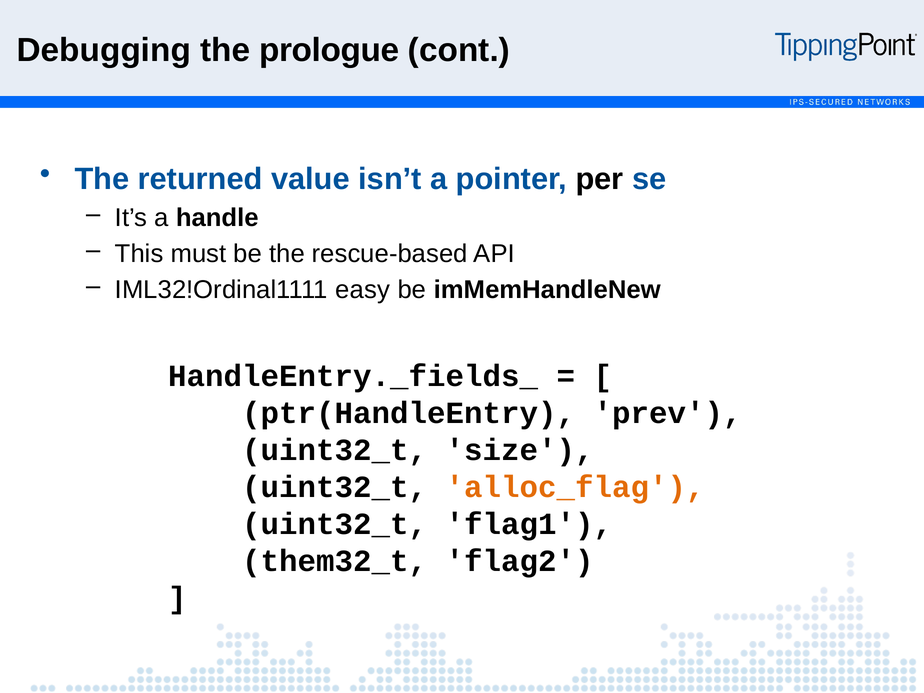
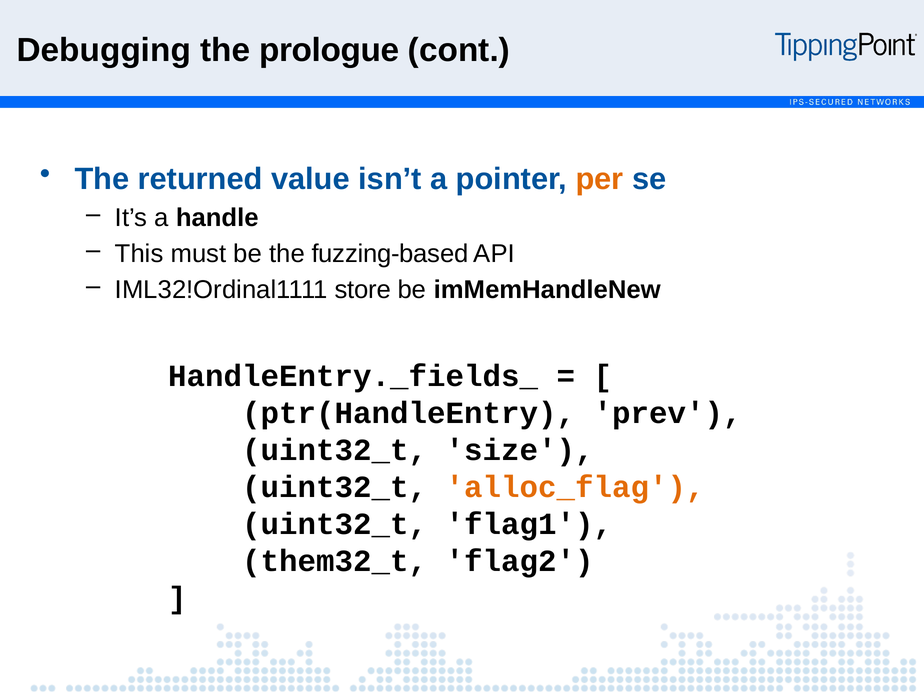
per colour: black -> orange (600, 179)
rescue-based: rescue-based -> fuzzing-based (390, 254)
easy: easy -> store (363, 290)
